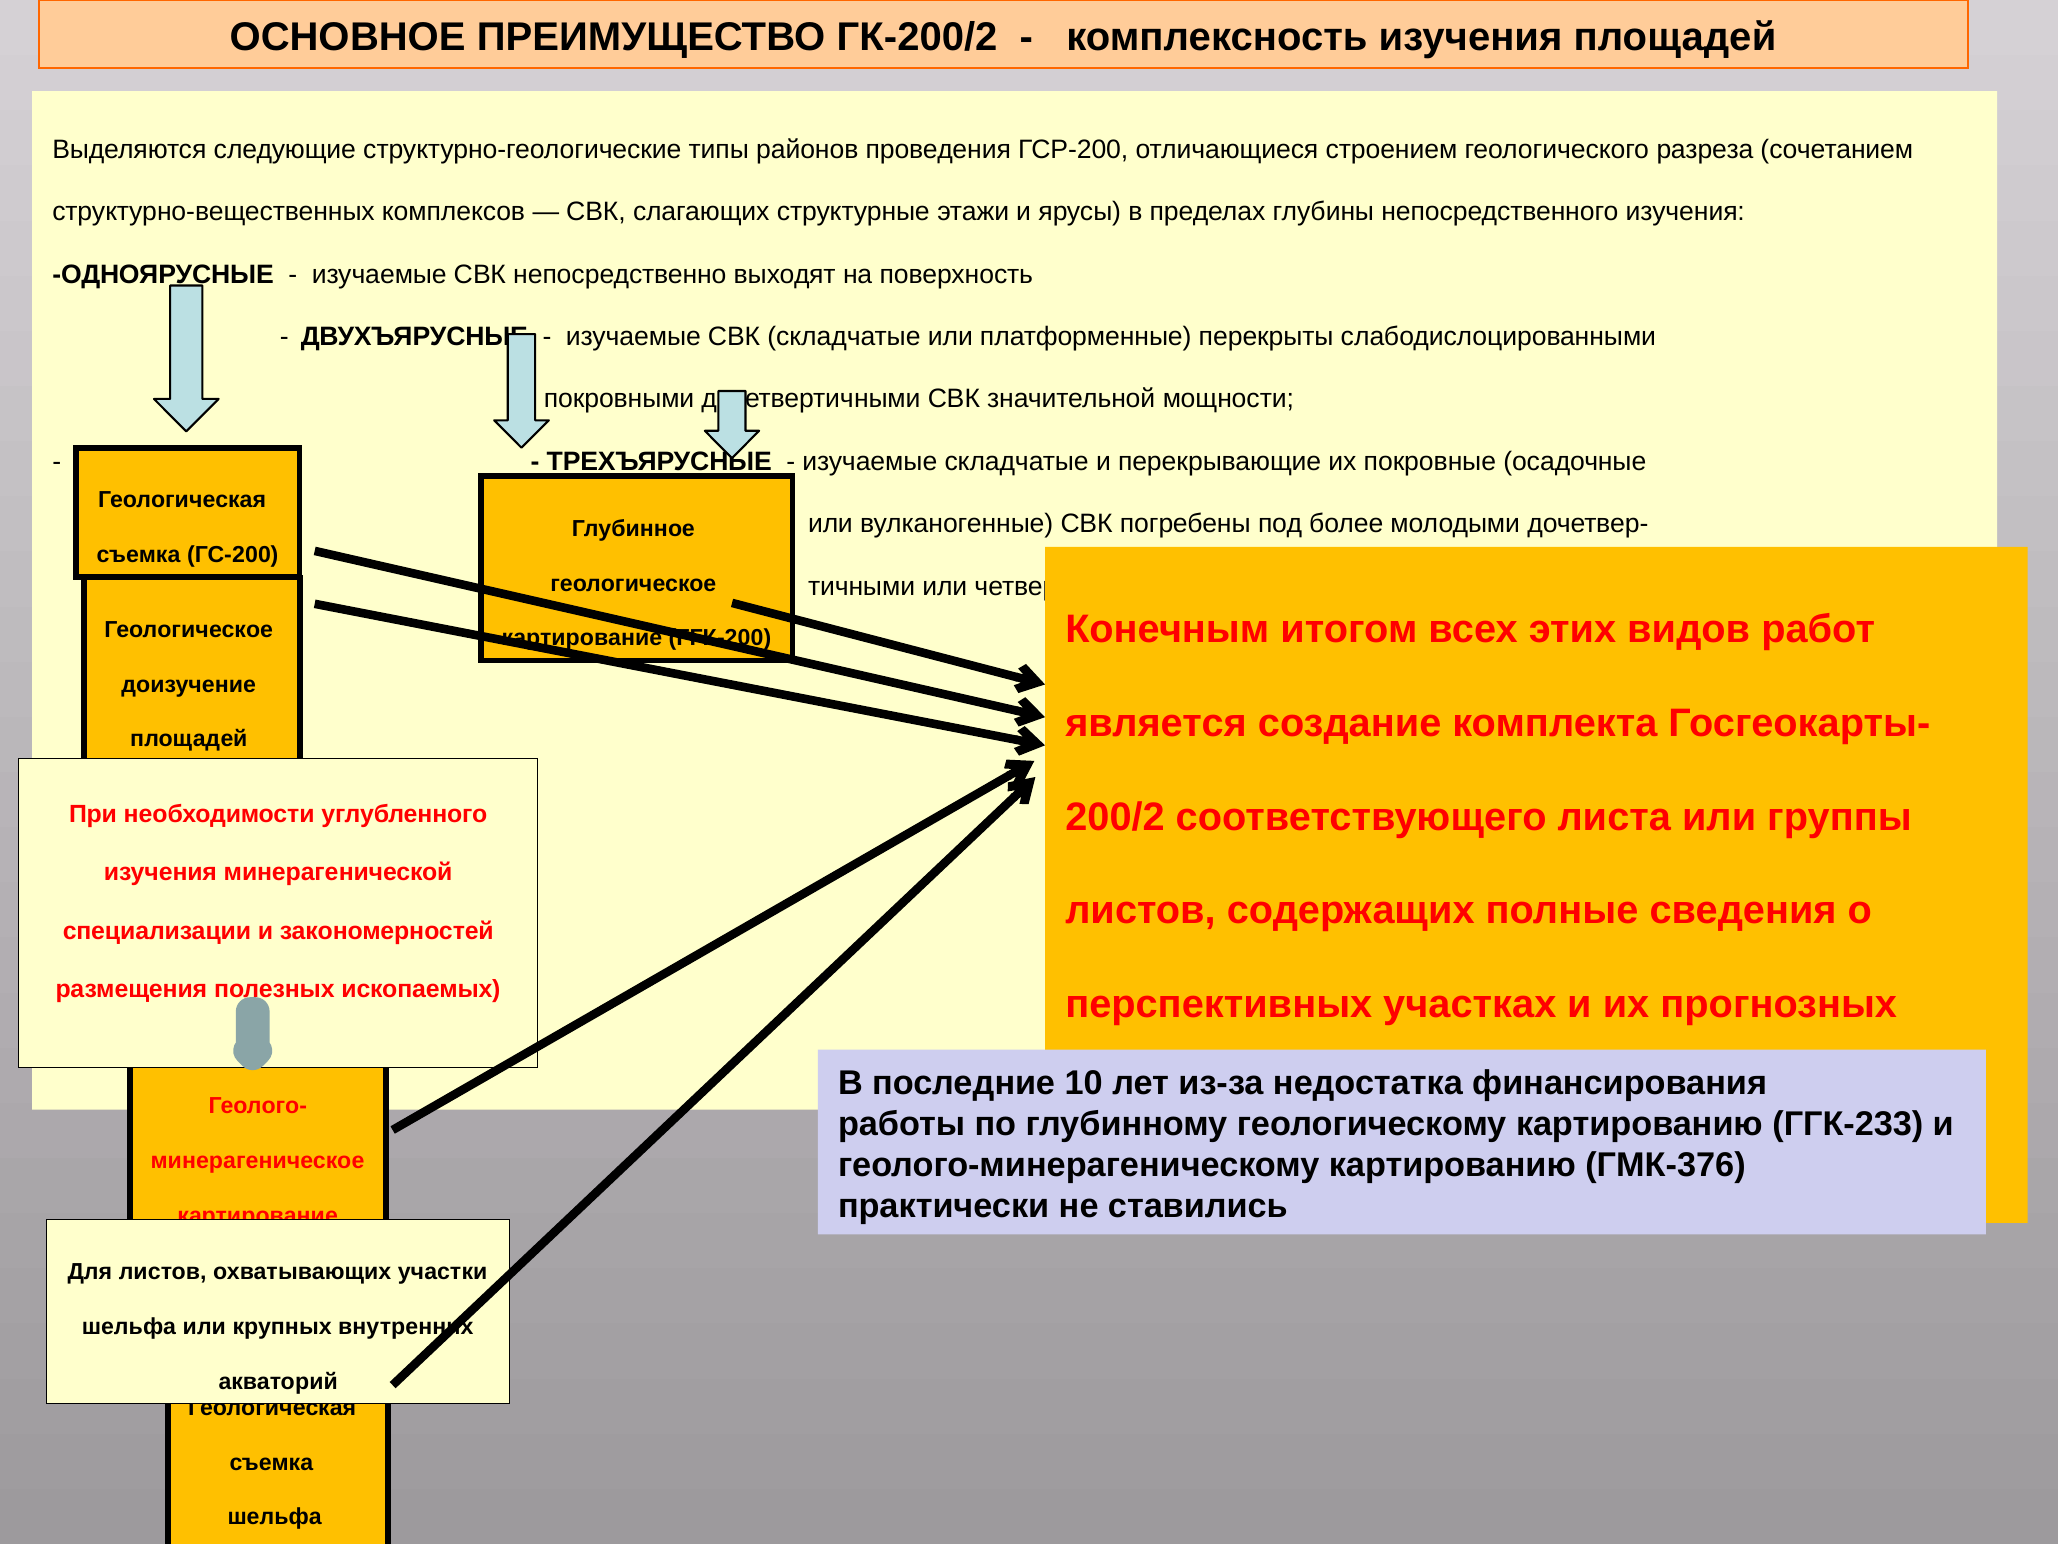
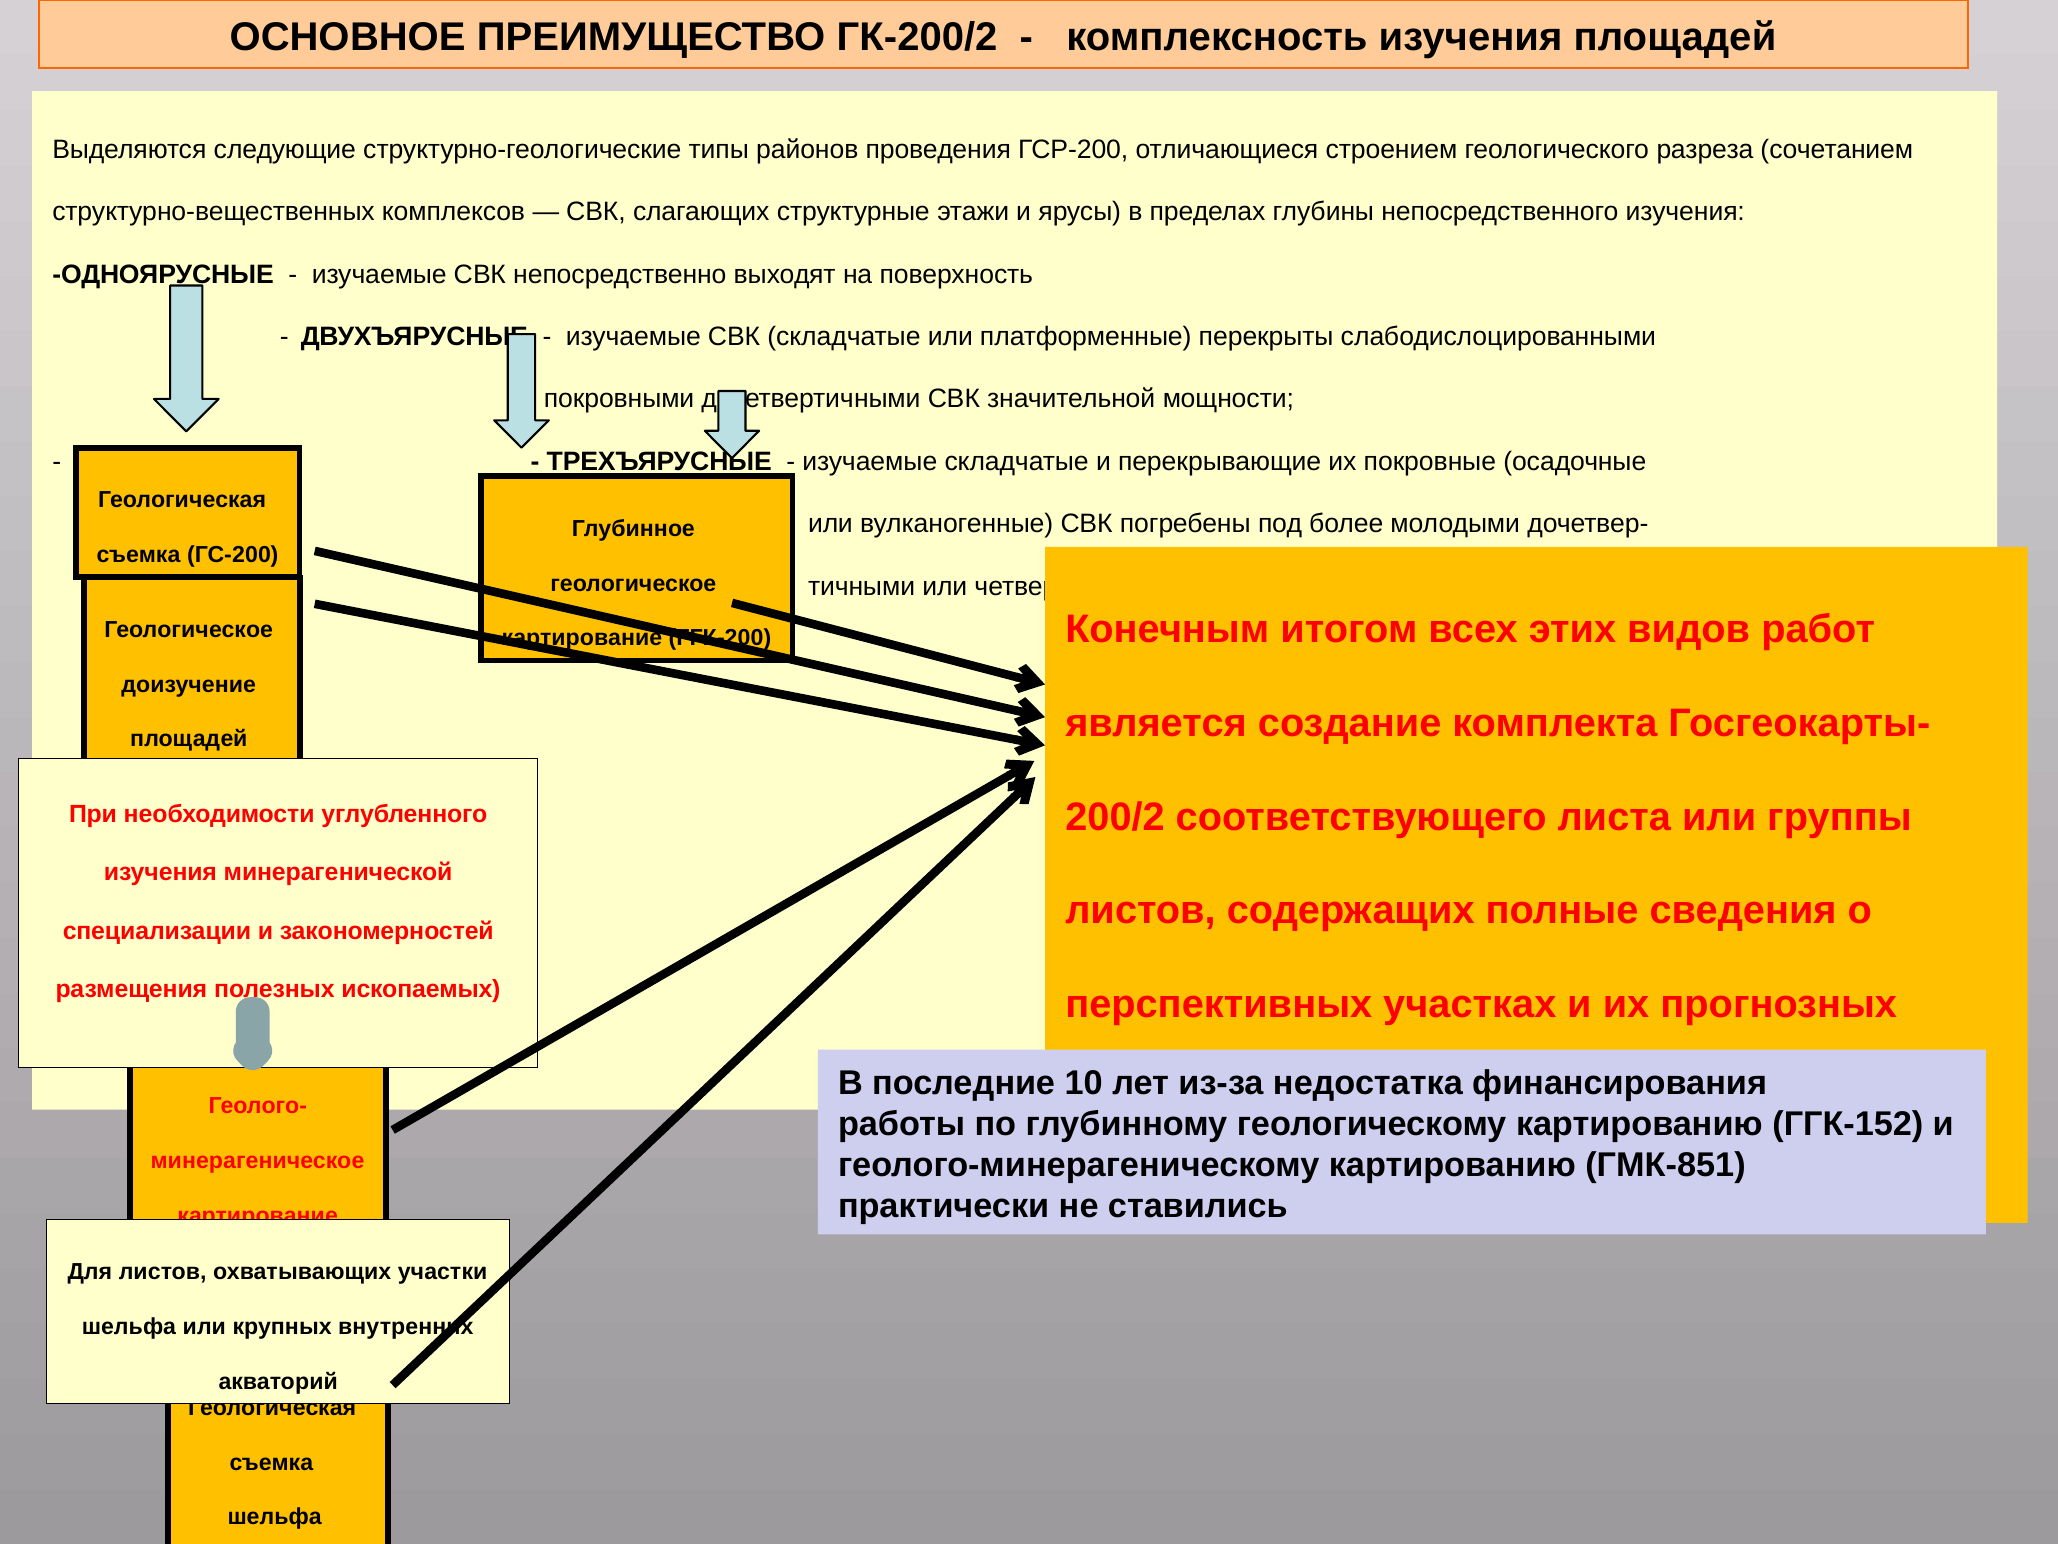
ГГК-233: ГГК-233 -> ГГК-152 (1848, 1124)
ГМК-376: ГМК-376 -> ГМК-851 (1665, 1165)
